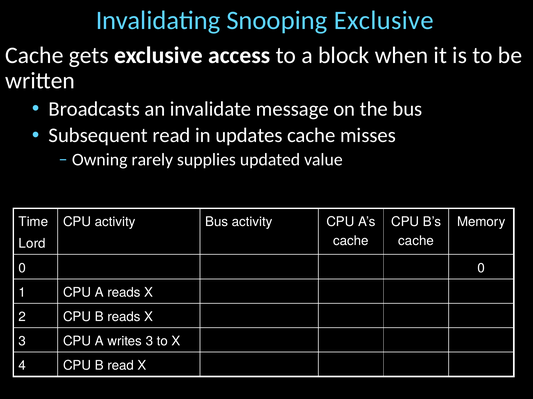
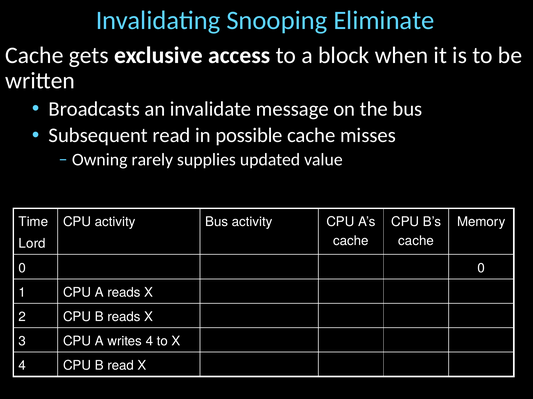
Snooping Exclusive: Exclusive -> Eliminate (384, 21)
updates: updates -> possible (249, 136)
writes 3: 3 -> 4 (149, 342)
